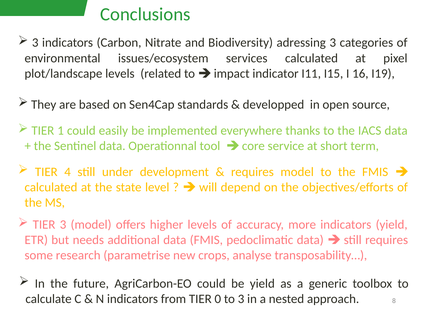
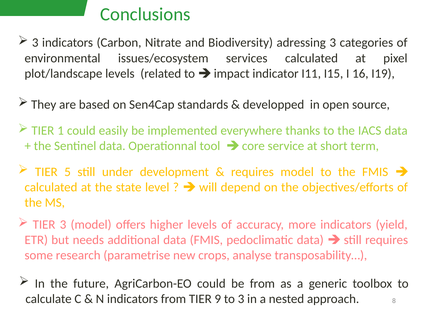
4: 4 -> 5 (68, 172)
be yield: yield -> from (262, 284)
0: 0 -> 9 (218, 300)
